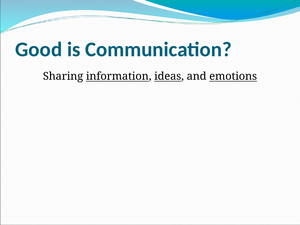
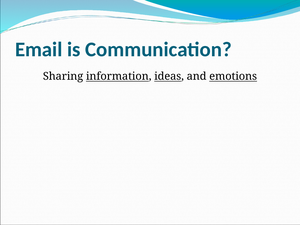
Good: Good -> Email (39, 50)
